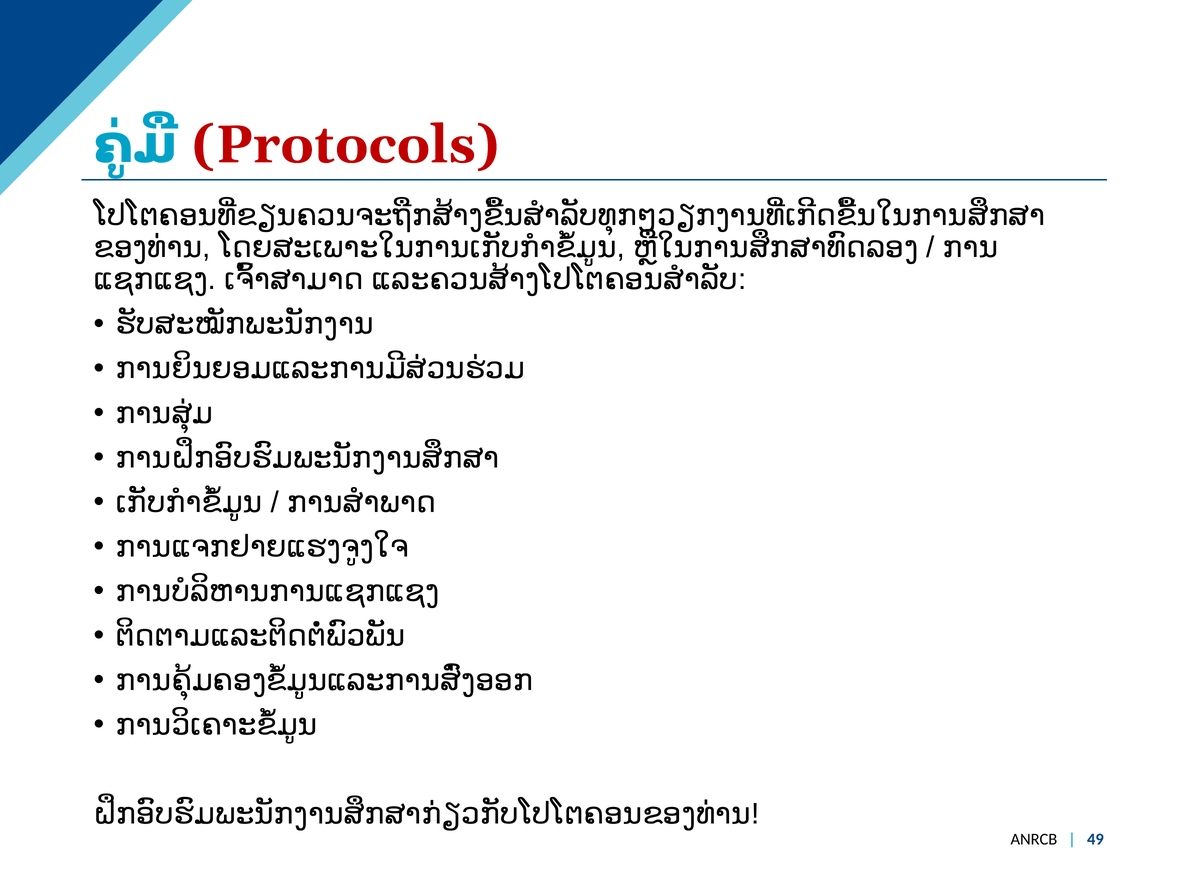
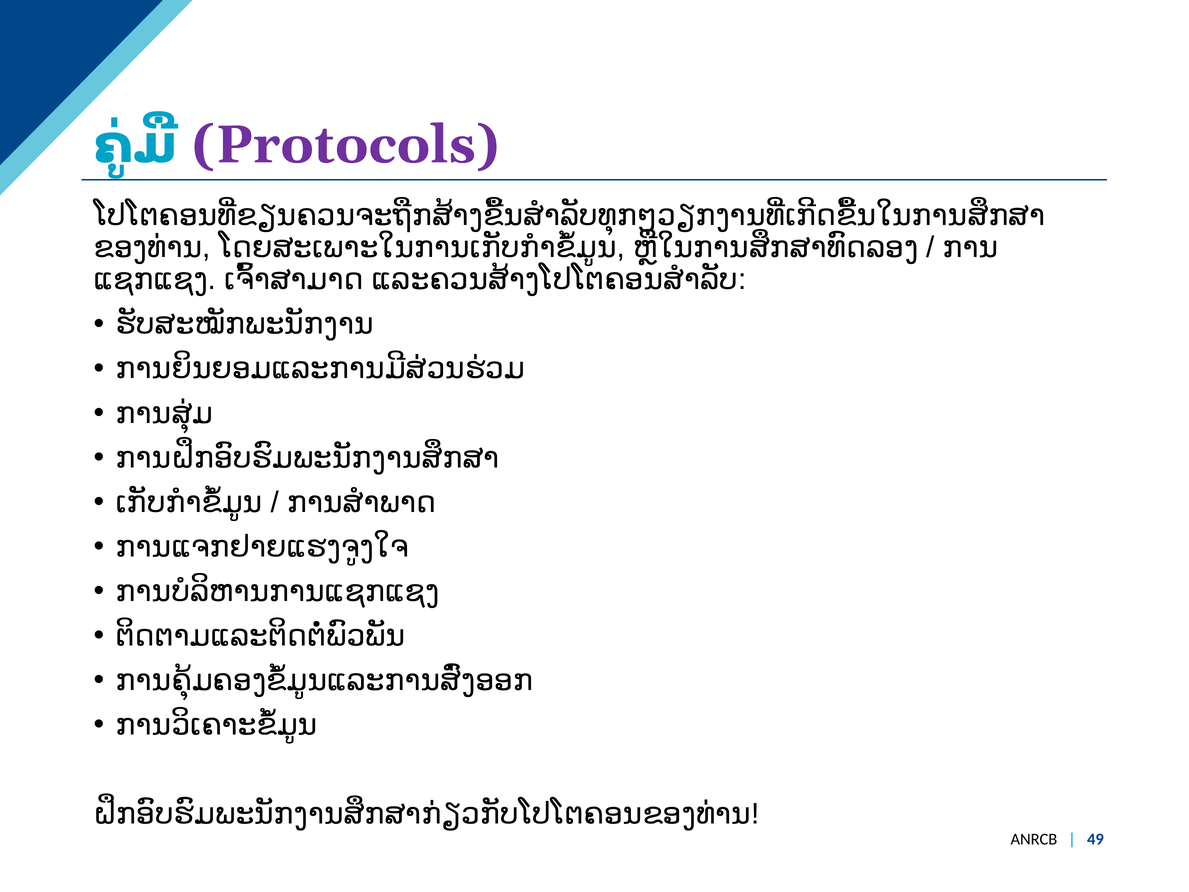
Protocols colour: red -> purple (346, 145)
